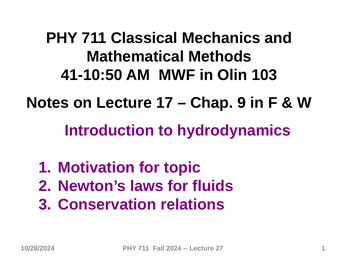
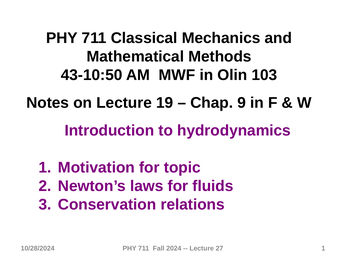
41-10:50: 41-10:50 -> 43-10:50 (92, 75)
17: 17 -> 19 (165, 103)
